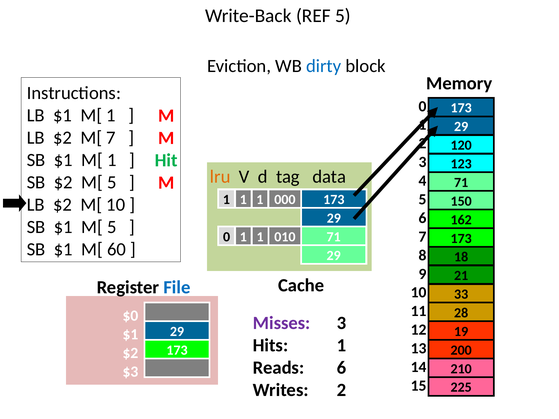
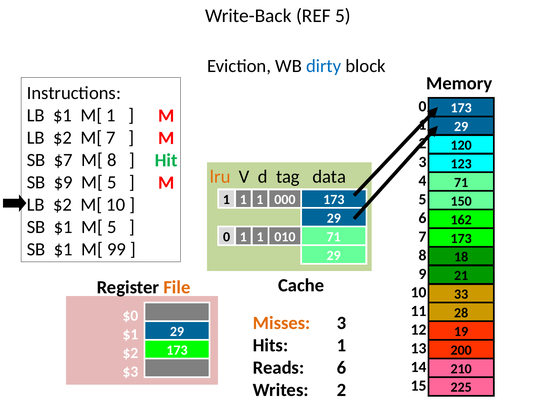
$1: $1 -> $7 (63, 160)
1: 1 -> 8 (112, 160)
SB $2: $2 -> $9 (63, 182)
60: 60 -> 99 (117, 249)
File colour: blue -> orange (177, 287)
Misses colour: purple -> orange (282, 323)
